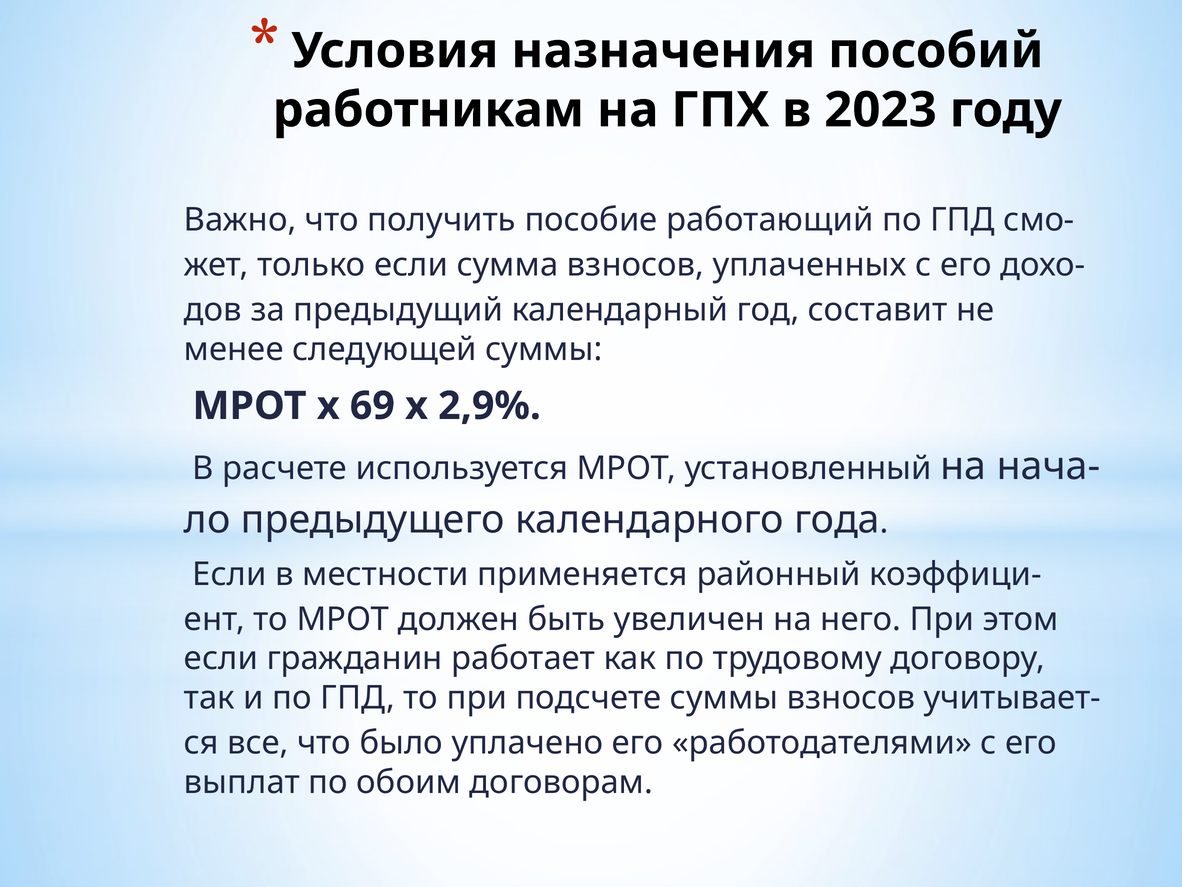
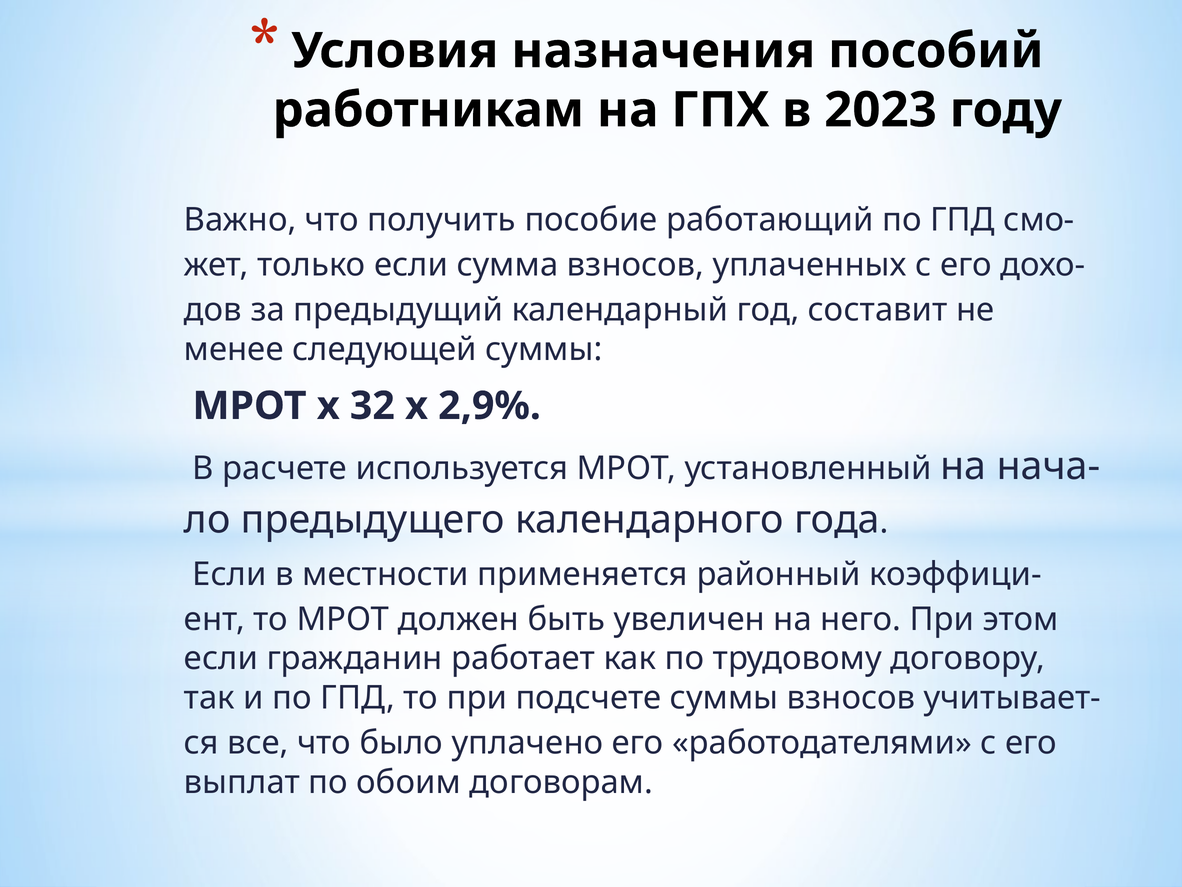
69: 69 -> 32 (372, 406)
